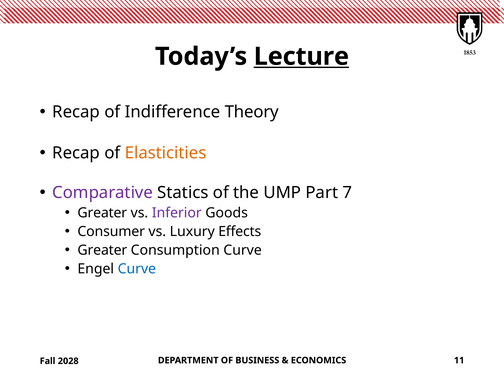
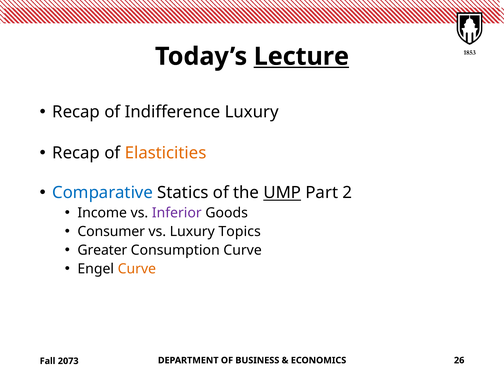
Indifference Theory: Theory -> Luxury (252, 112)
Comparative colour: purple -> blue (103, 193)
UMP underline: none -> present (282, 193)
7: 7 -> 2 (347, 193)
Greater: Greater -> Income (102, 213)
Effects: Effects -> Topics (240, 232)
Curve colour: blue -> orange (137, 269)
11: 11 -> 26 (459, 360)
2028: 2028 -> 2073 (68, 361)
